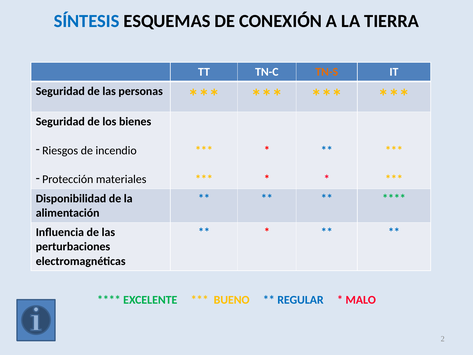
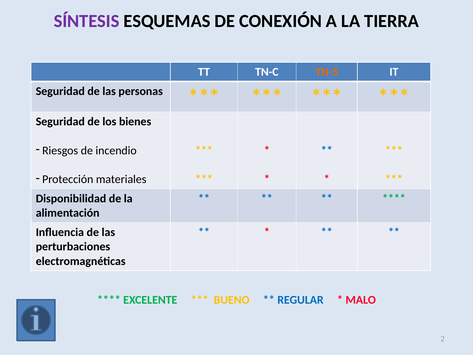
SÍNTESIS colour: blue -> purple (87, 21)
